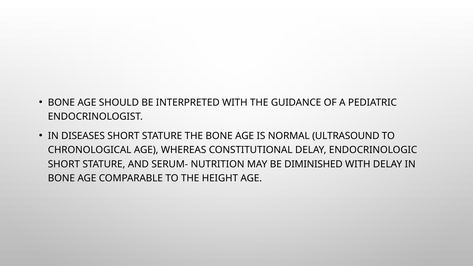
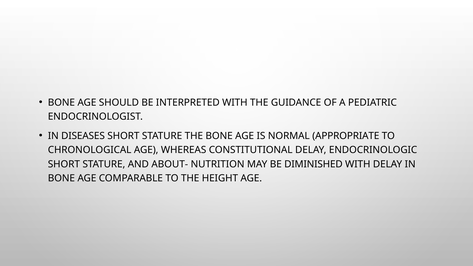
ULTRASOUND: ULTRASOUND -> APPROPRIATE (346, 136)
SERUM-: SERUM- -> ABOUT- (170, 164)
